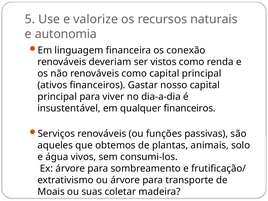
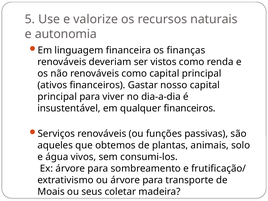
conexão: conexão -> finanças (186, 50)
suas: suas -> seus (92, 192)
